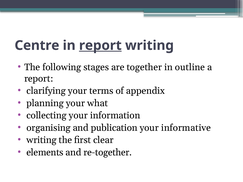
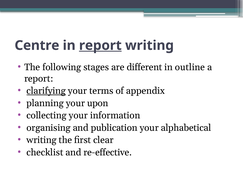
together: together -> different (144, 67)
clarifying underline: none -> present (46, 91)
what: what -> upon (98, 103)
informative: informative -> alphabetical (186, 128)
elements: elements -> checklist (45, 153)
re-together: re-together -> re-effective (108, 153)
